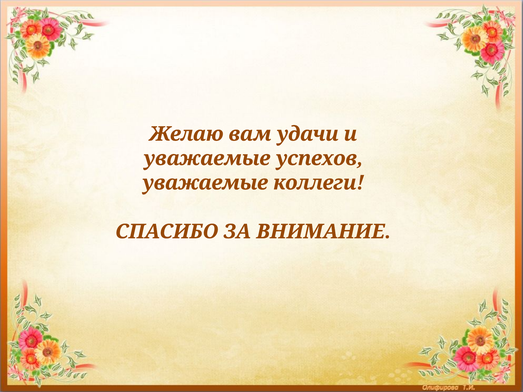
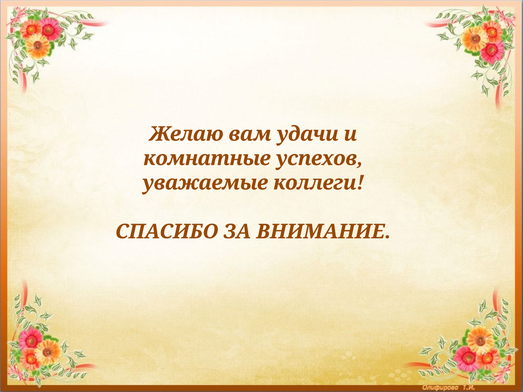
уважаемые: уважаемые -> комнатные (207, 158)
